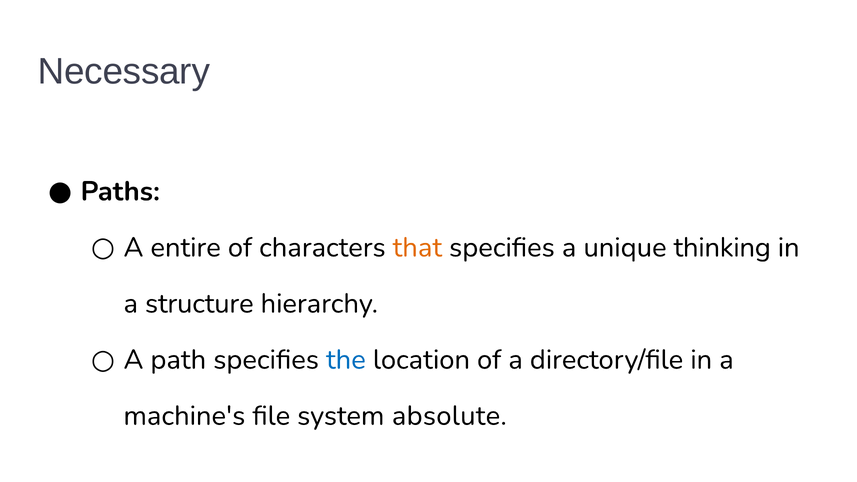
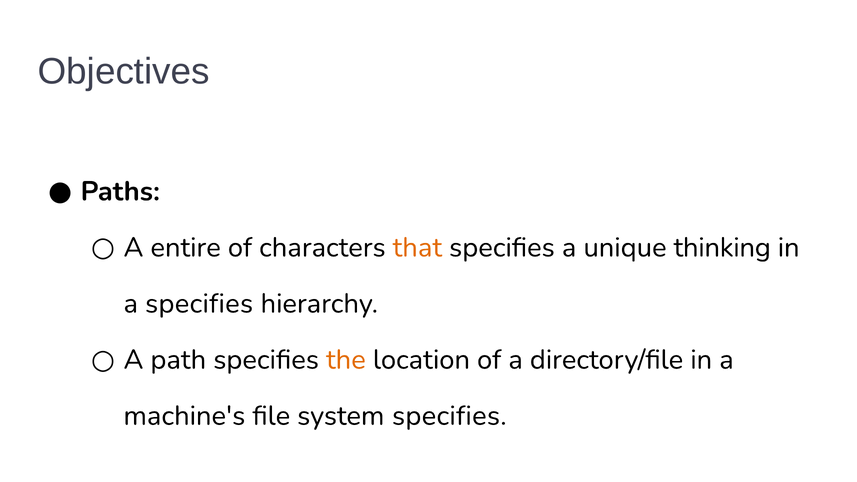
Necessary: Necessary -> Objectives (124, 72)
a structure: structure -> specifies (199, 304)
the colour: blue -> orange (346, 360)
system absolute: absolute -> specifies (449, 416)
